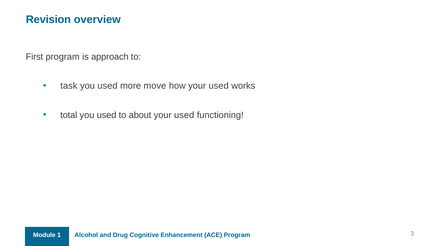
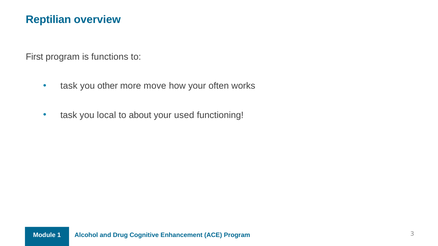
Revision: Revision -> Reptilian (48, 20)
approach: approach -> functions (110, 57)
used: used -> other (108, 86)
how your used: used -> often (219, 86)
total: total -> task (69, 115)
used: used -> local (106, 115)
